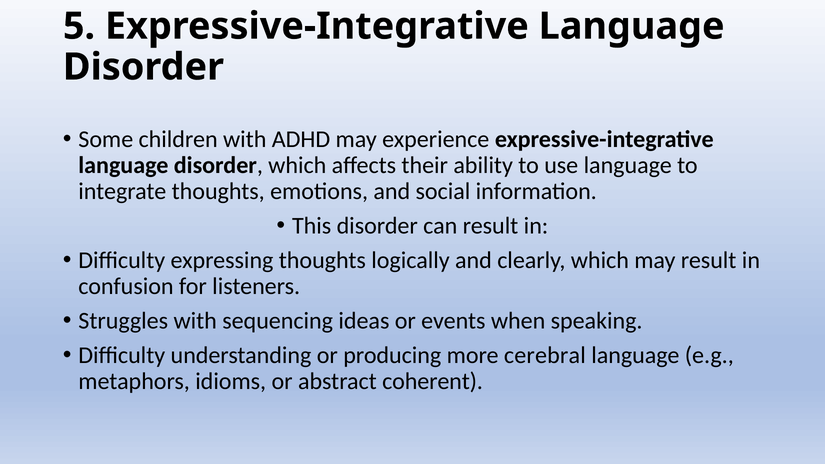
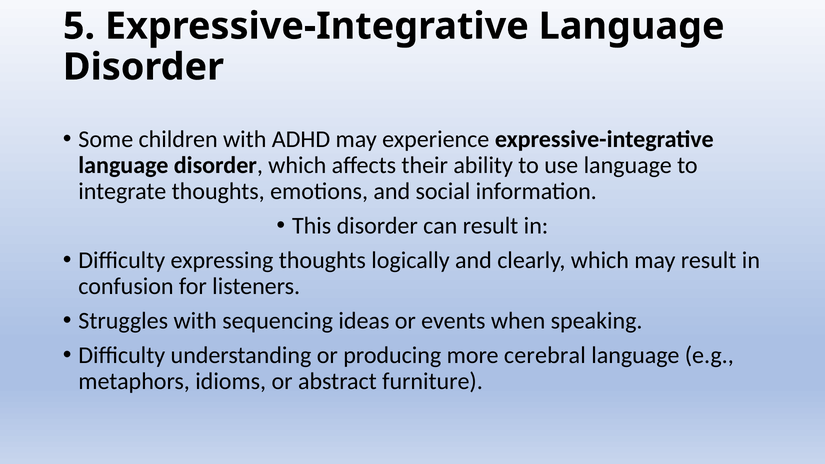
coherent: coherent -> furniture (433, 381)
